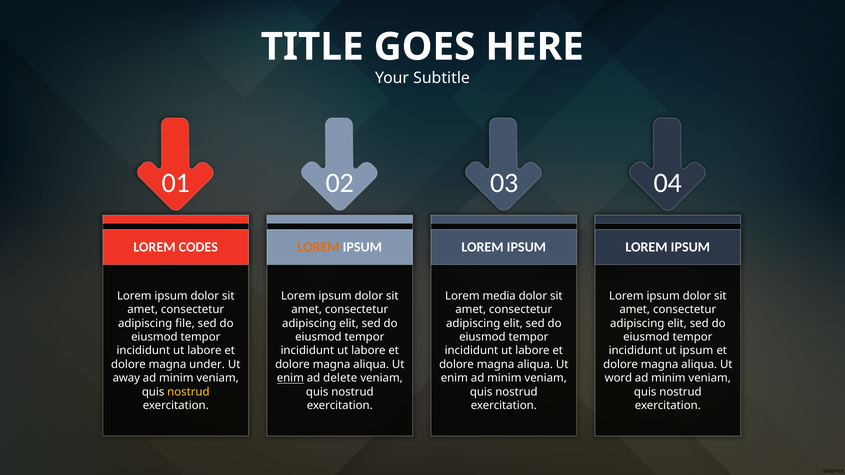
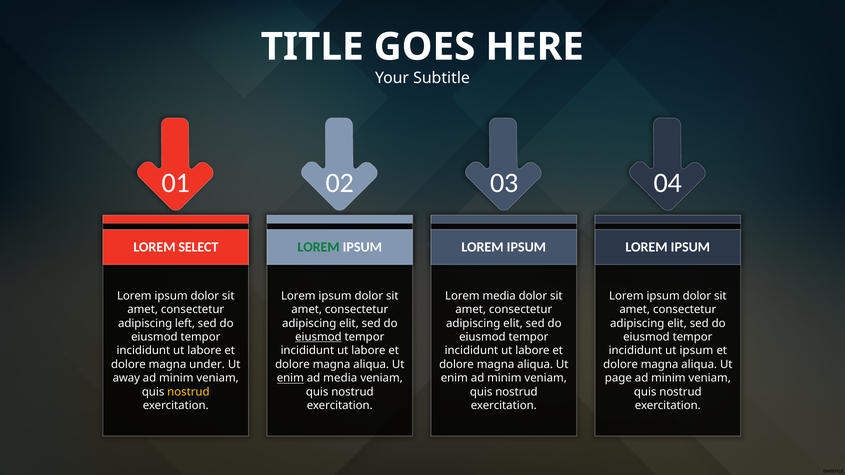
CODES: CODES -> SELECT (198, 247)
LOREM colour: orange -> green (319, 247)
file: file -> left (185, 323)
eiusmod underline: none -> present (318, 337)
ad delete: delete -> media (340, 378)
word: word -> page (618, 378)
